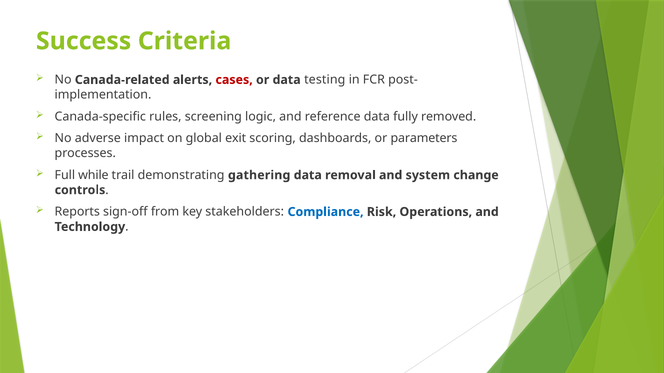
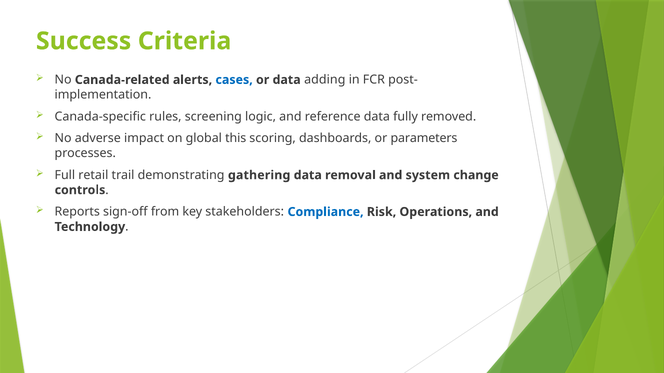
cases colour: red -> blue (234, 80)
testing: testing -> adding (325, 80)
exit: exit -> this (236, 139)
while: while -> retail (93, 175)
